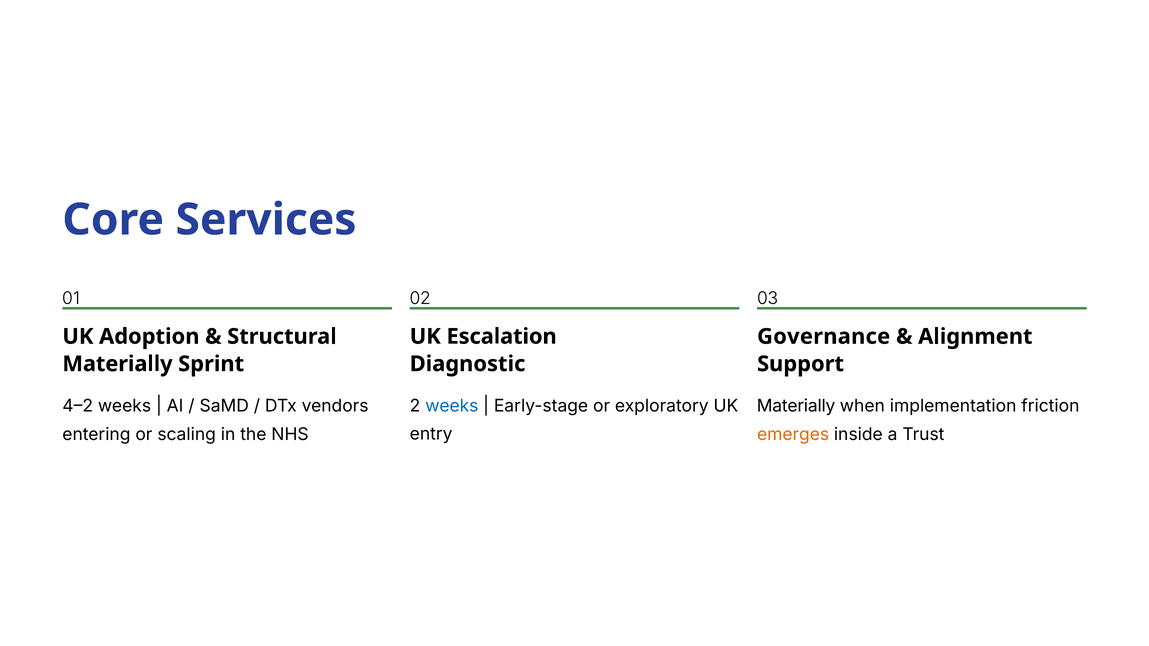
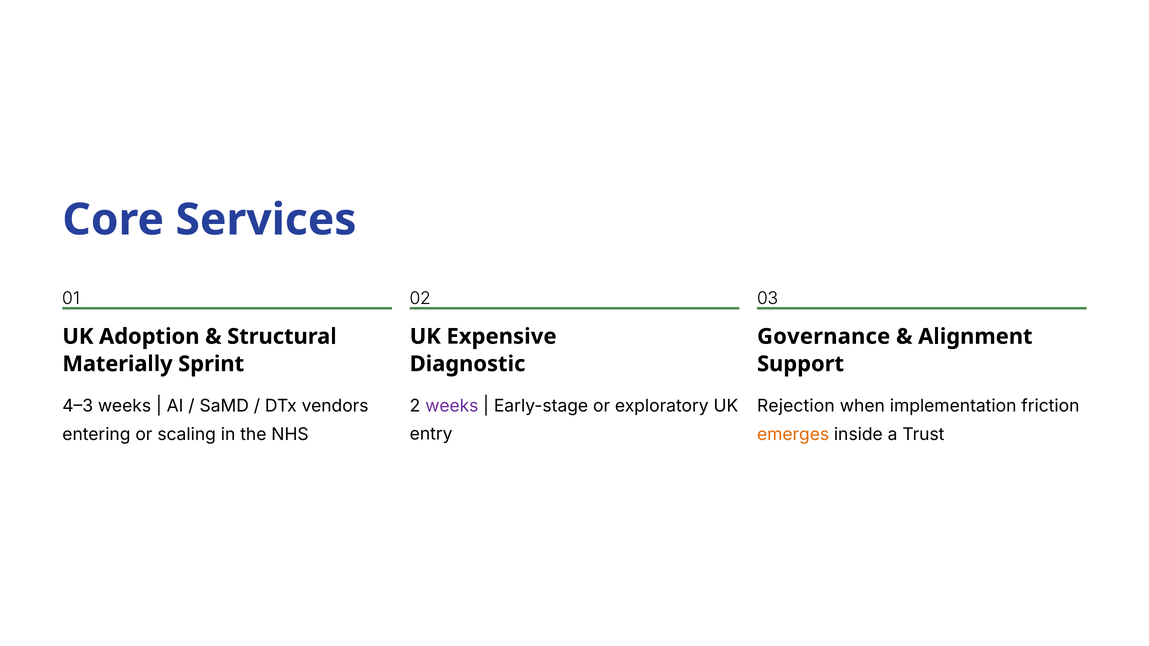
Escalation: Escalation -> Expensive (501, 337)
weeks colour: blue -> purple (452, 406)
4–2: 4–2 -> 4–3 (78, 406)
Materially: Materially -> Rejection (796, 406)
